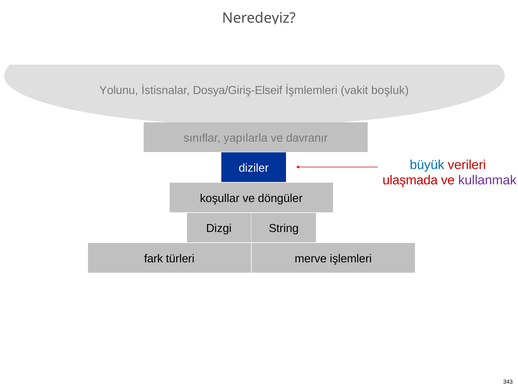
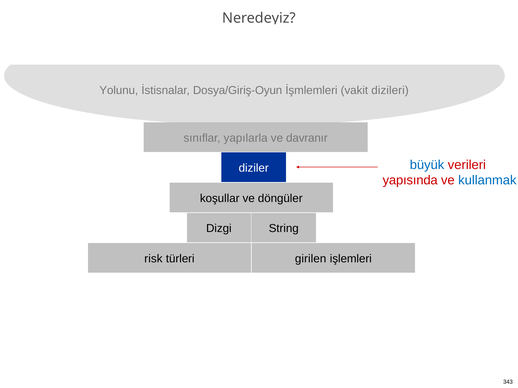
Dosya/Giriş-Elseif: Dosya/Giriş-Elseif -> Dosya/Giriş-Oyun (238, 90)
boşluk: boşluk -> dizileri (390, 90)
ulaşmada: ulaşmada -> yapısında (410, 181)
kullanmak colour: purple -> blue (487, 181)
fark: fark -> risk (153, 259)
merve: merve -> girilen (311, 259)
